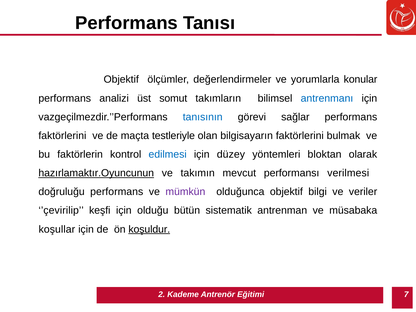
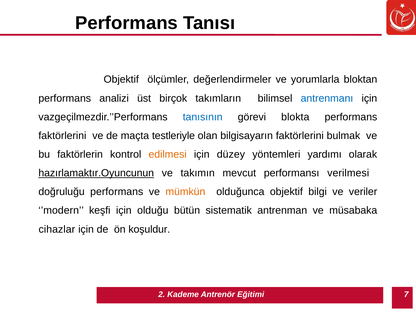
konular: konular -> bloktan (361, 80)
somut: somut -> birçok (173, 98)
sağlar: sağlar -> blokta (295, 117)
edilmesi colour: blue -> orange (168, 154)
bloktan: bloktan -> yardımı (325, 154)
mümkün colour: purple -> orange (185, 192)
’çevirilip: ’çevirilip -> ’modern (61, 211)
koşullar: koşullar -> cihazlar (57, 229)
koşuldur underline: present -> none (149, 229)
